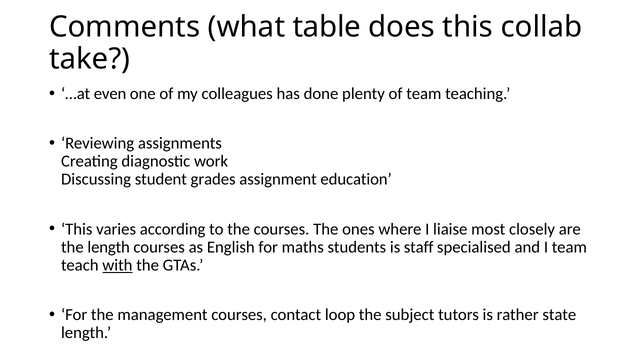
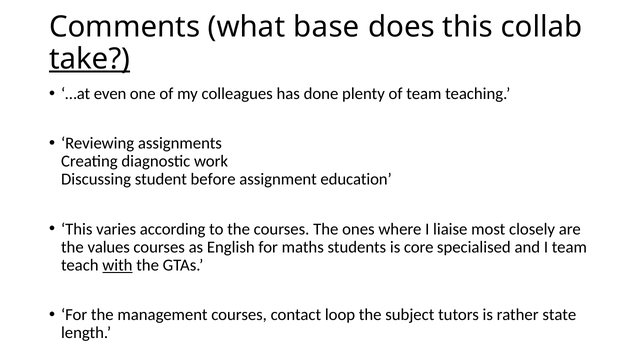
table: table -> base (326, 27)
take underline: none -> present (90, 59)
grades: grades -> before (213, 179)
the length: length -> values (109, 247)
staff: staff -> core (419, 247)
